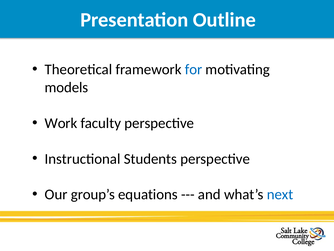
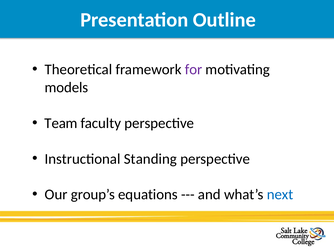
for colour: blue -> purple (194, 69)
Work: Work -> Team (61, 123)
Students: Students -> Standing (150, 159)
